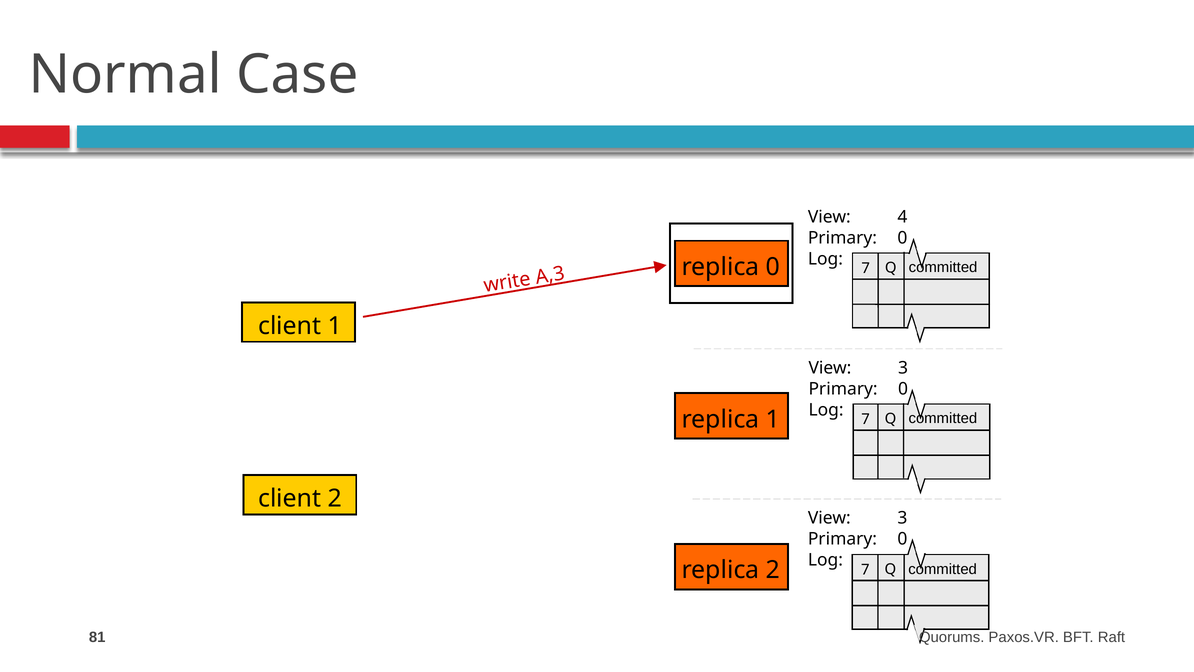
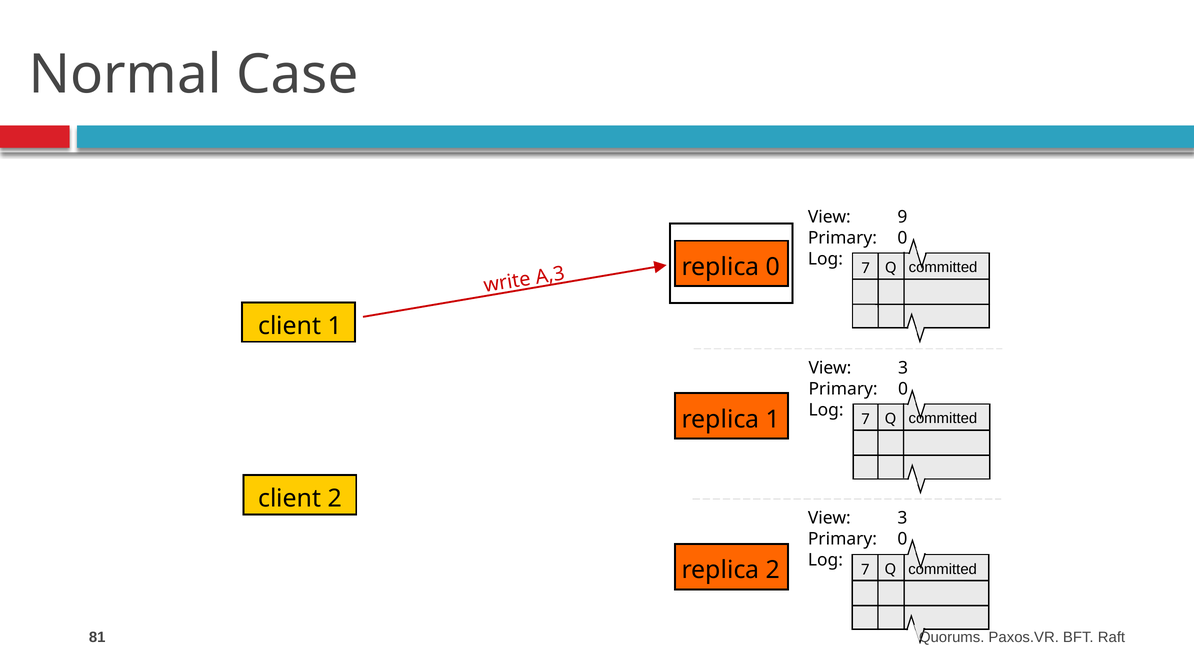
4: 4 -> 9 (902, 217)
